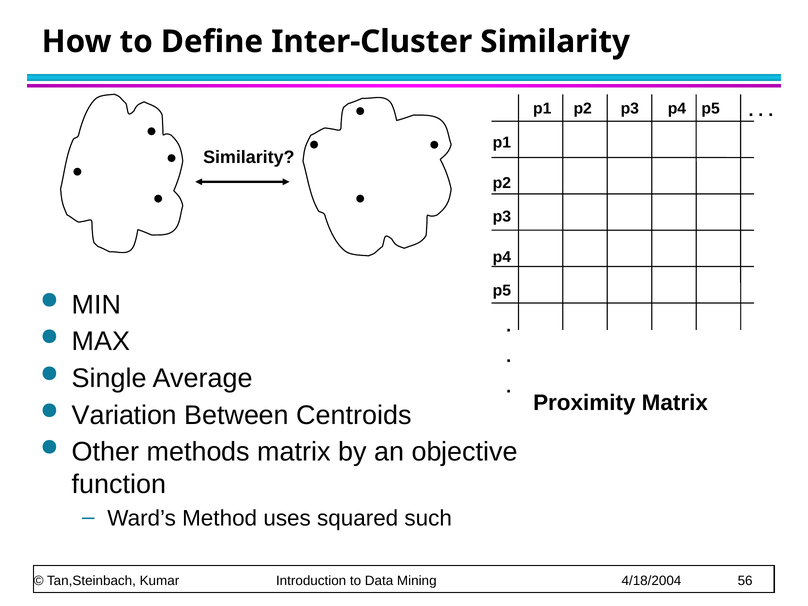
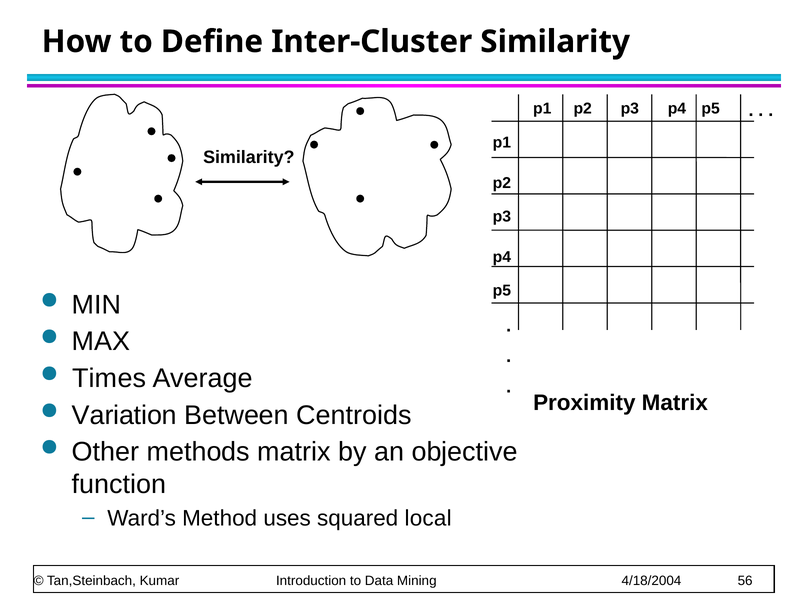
Single: Single -> Times (109, 378)
such: such -> local (428, 518)
